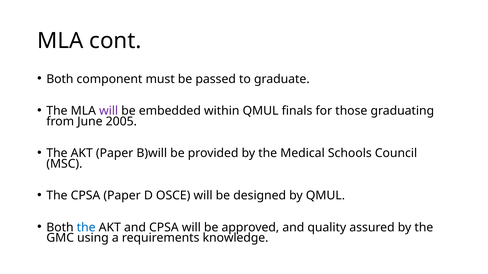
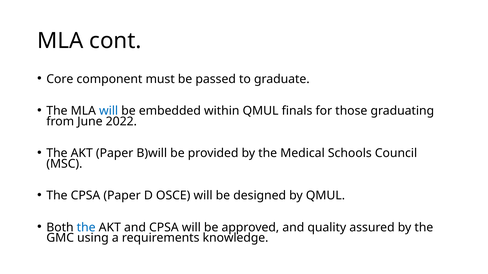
Both: Both -> Core (60, 79)
will colour: purple -> blue (109, 111)
2005: 2005 -> 2022 (121, 122)
